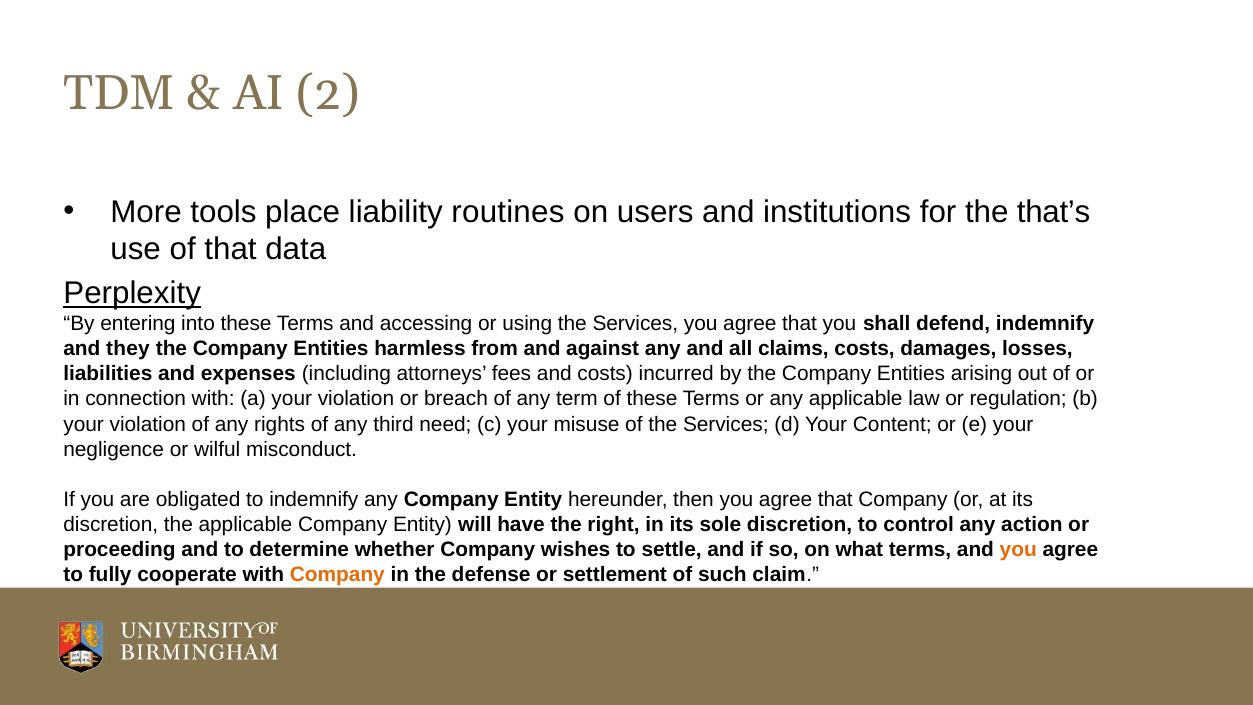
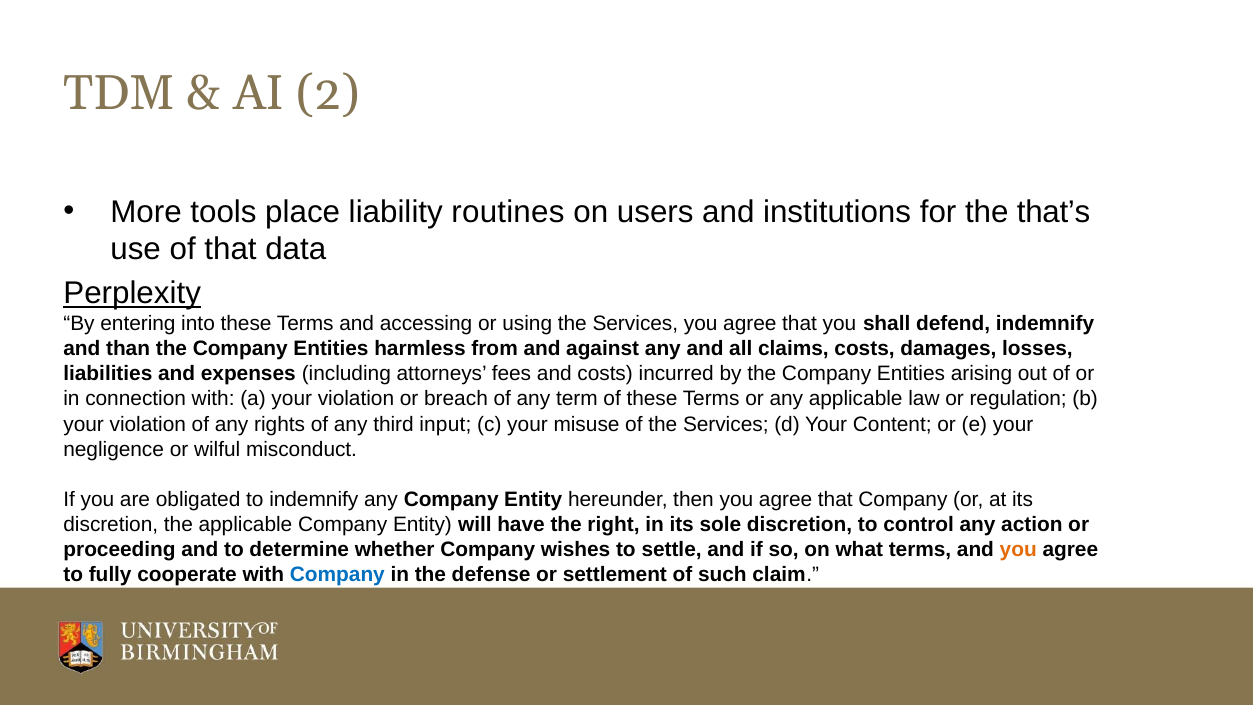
they: they -> than (128, 349)
need: need -> input (445, 424)
Company colour: orange -> blue (337, 574)
